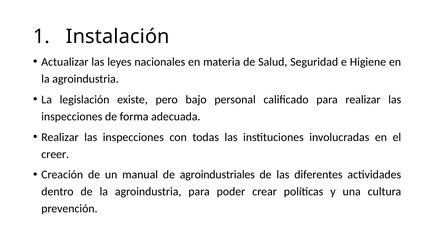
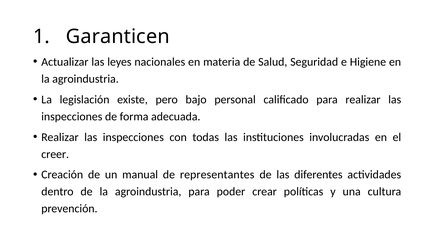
Instalación: Instalación -> Garanticen (118, 37)
agroindustriales: agroindustriales -> representantes (217, 175)
